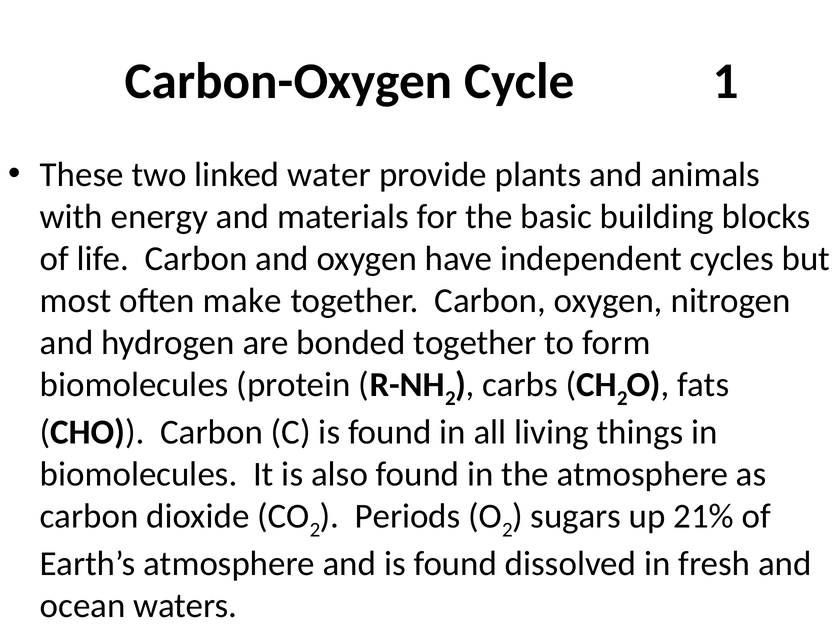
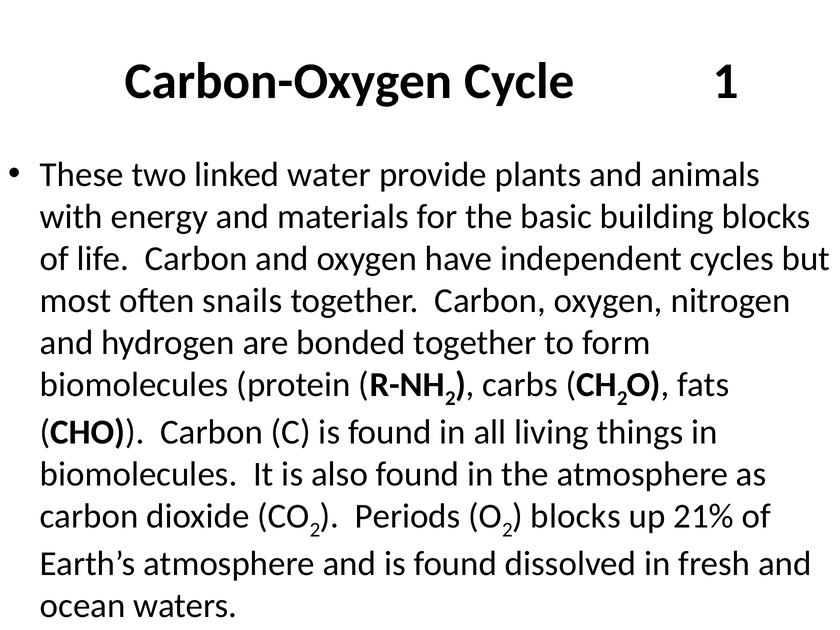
make: make -> snails (242, 301)
sugars: sugars -> blocks (576, 516)
